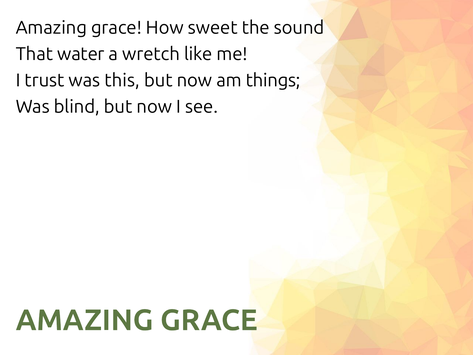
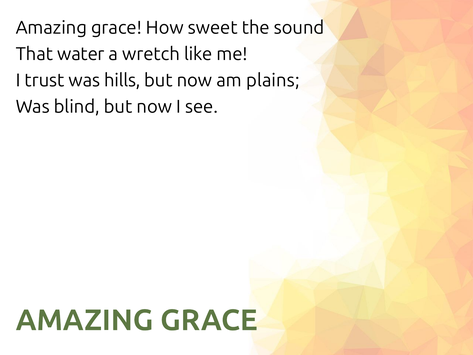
this: this -> hills (122, 80)
things: things -> plains (273, 80)
